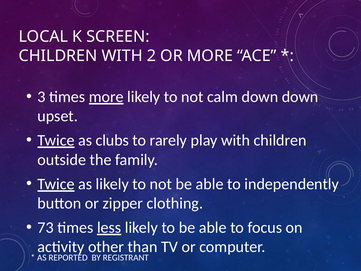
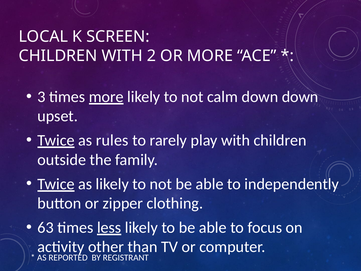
clubs: clubs -> rules (112, 140)
73: 73 -> 63 (46, 227)
